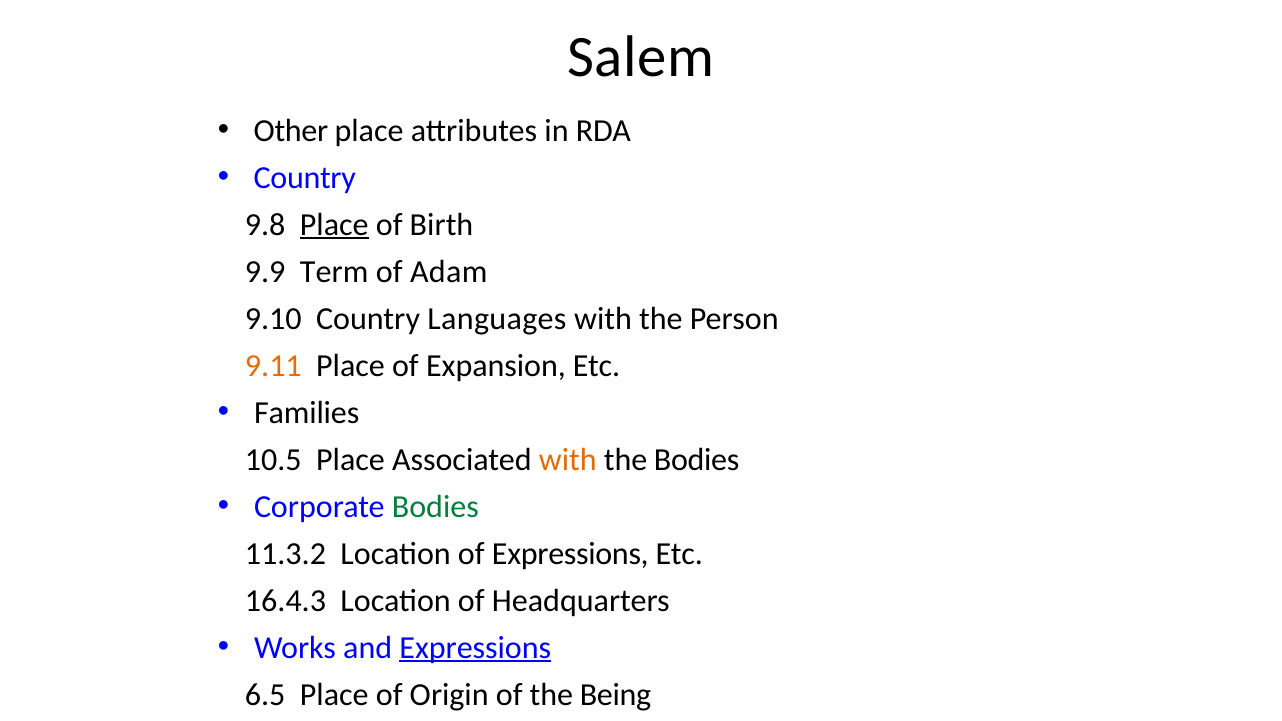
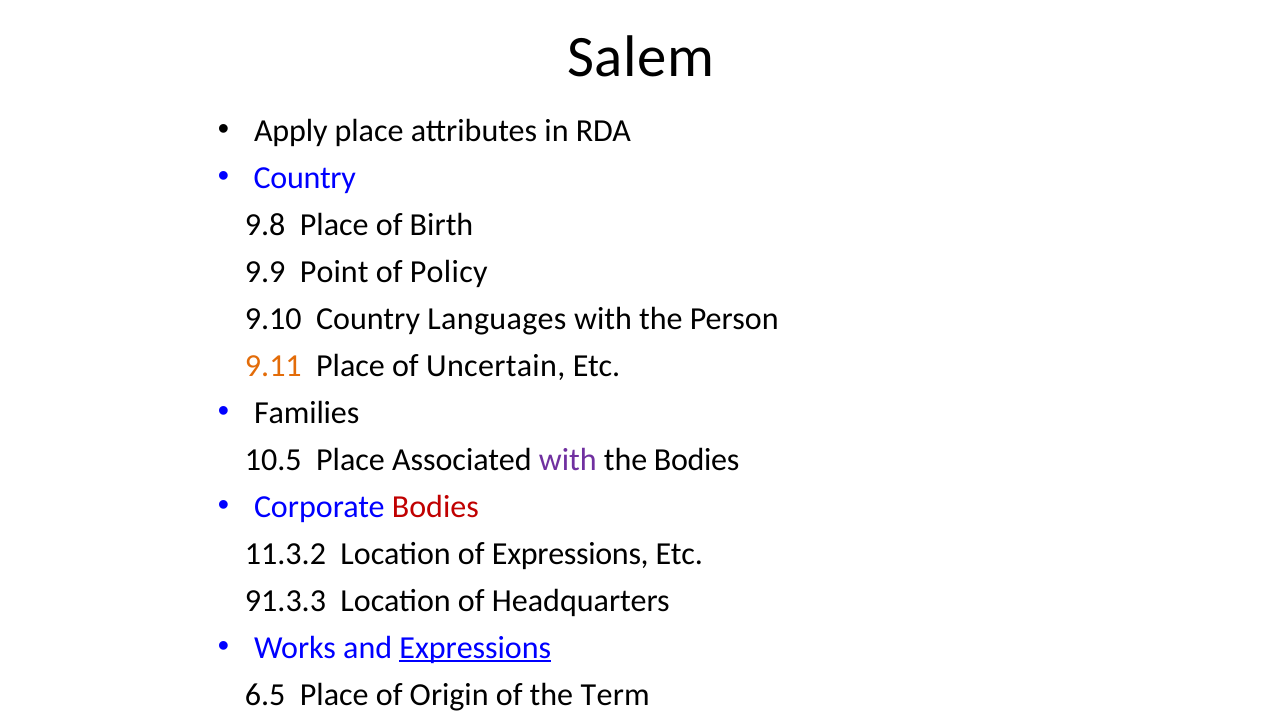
Other: Other -> Apply (291, 130)
Place underline: present -> none (334, 224)
Term: Term -> Point (334, 272)
Adam: Adam -> Policy (449, 272)
Expansion: Expansion -> Uncertain (496, 366)
with colour: orange -> purple (568, 460)
Bodies colour: green -> red (435, 507)
16.4.3: 16.4.3 -> 91.3.3 (286, 601)
Being: Being -> Term (615, 695)
